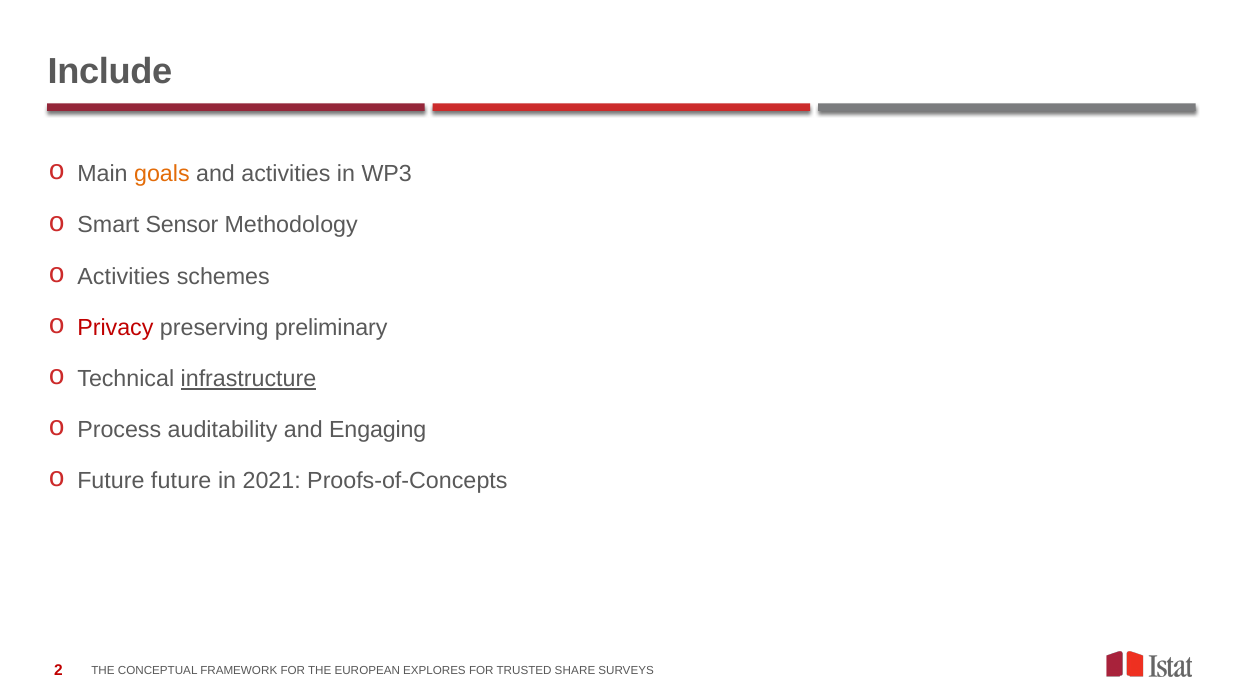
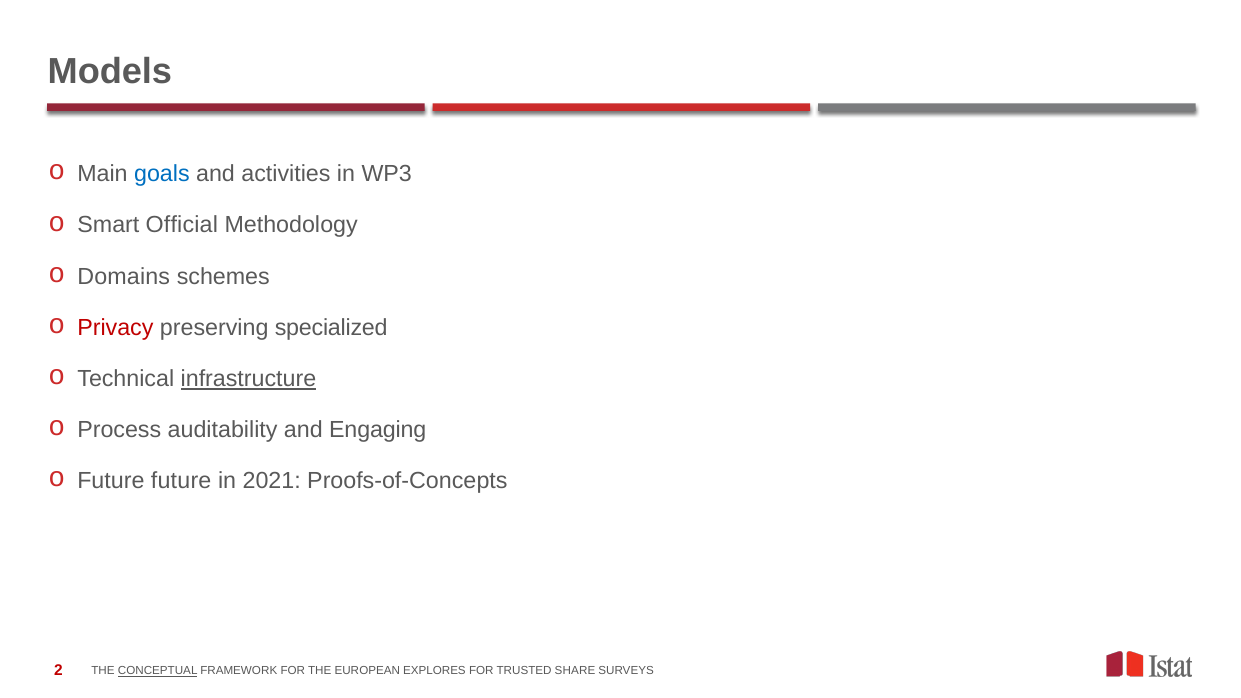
Include: Include -> Models (110, 71)
goals colour: orange -> blue (162, 174)
Sensor: Sensor -> Official (182, 225)
Activities: Activities -> Domains (124, 276)
preliminary: preliminary -> specialized (331, 328)
CONCEPTUAL underline: none -> present (158, 671)
